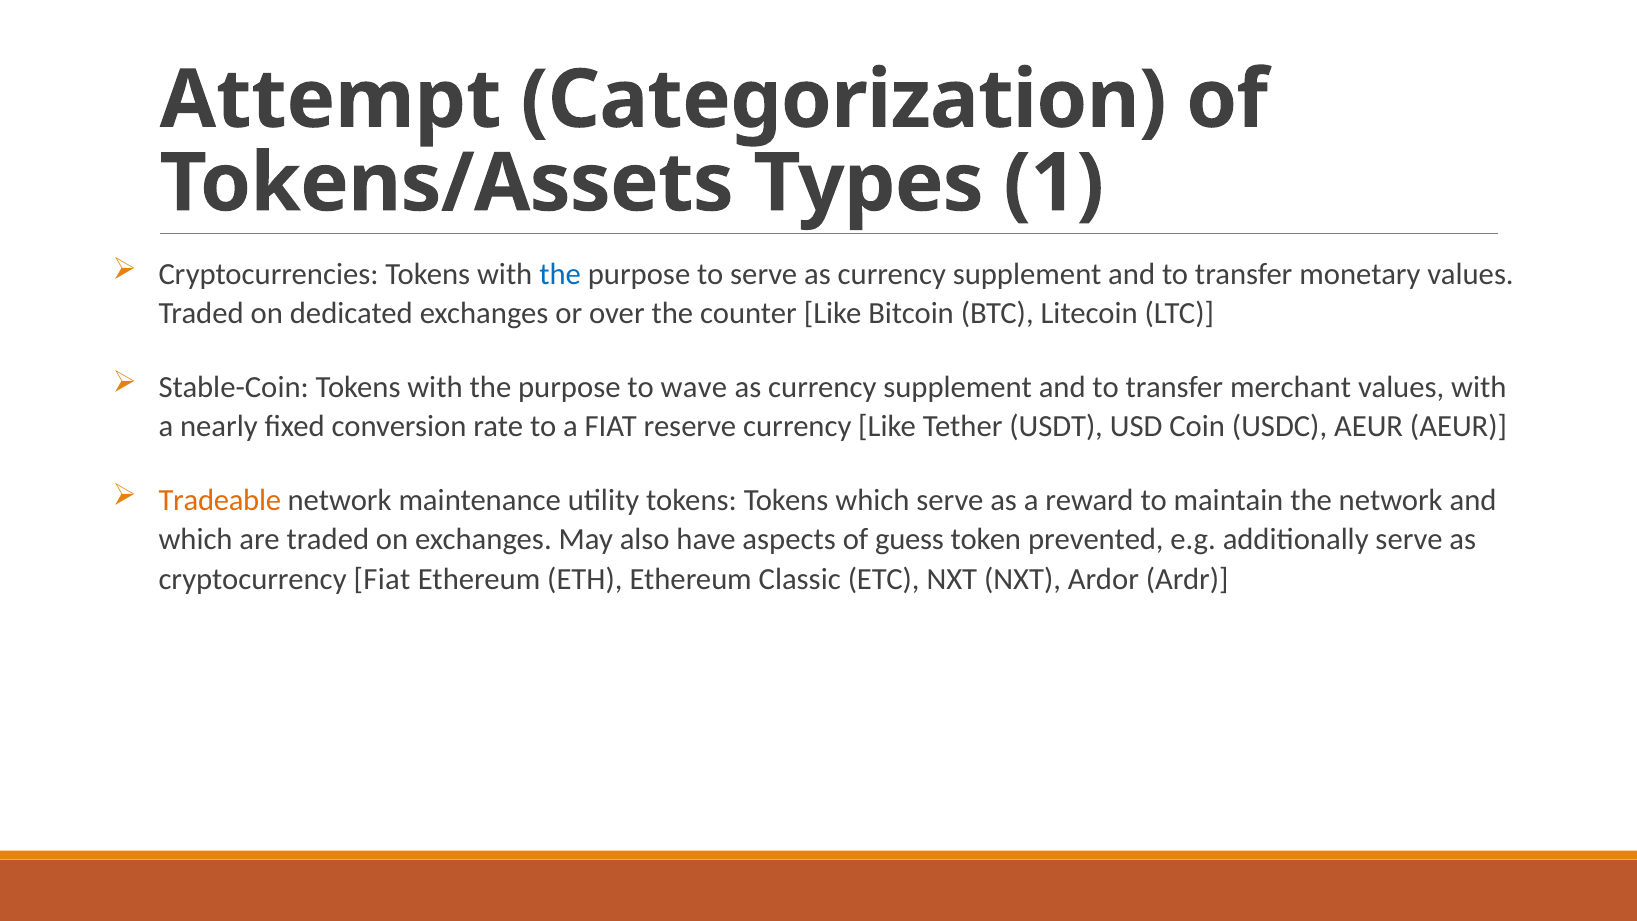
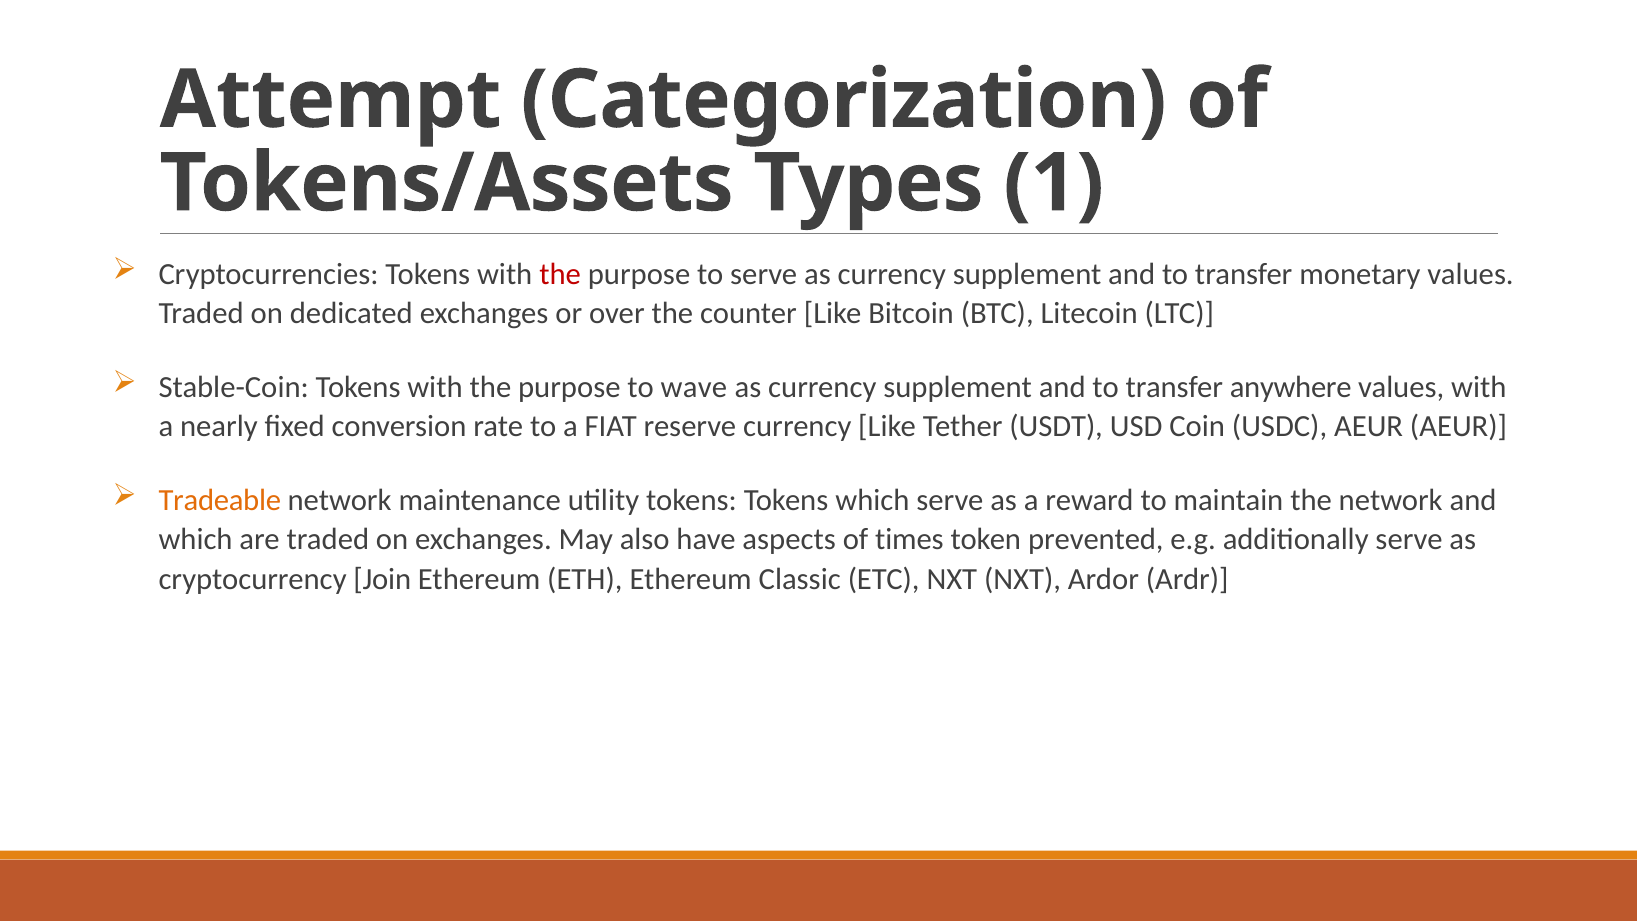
the colour: blue -> red (560, 274)
merchant: merchant -> anywhere (1291, 387)
guess: guess -> times (909, 540)
cryptocurrency Fiat: Fiat -> Join (382, 579)
